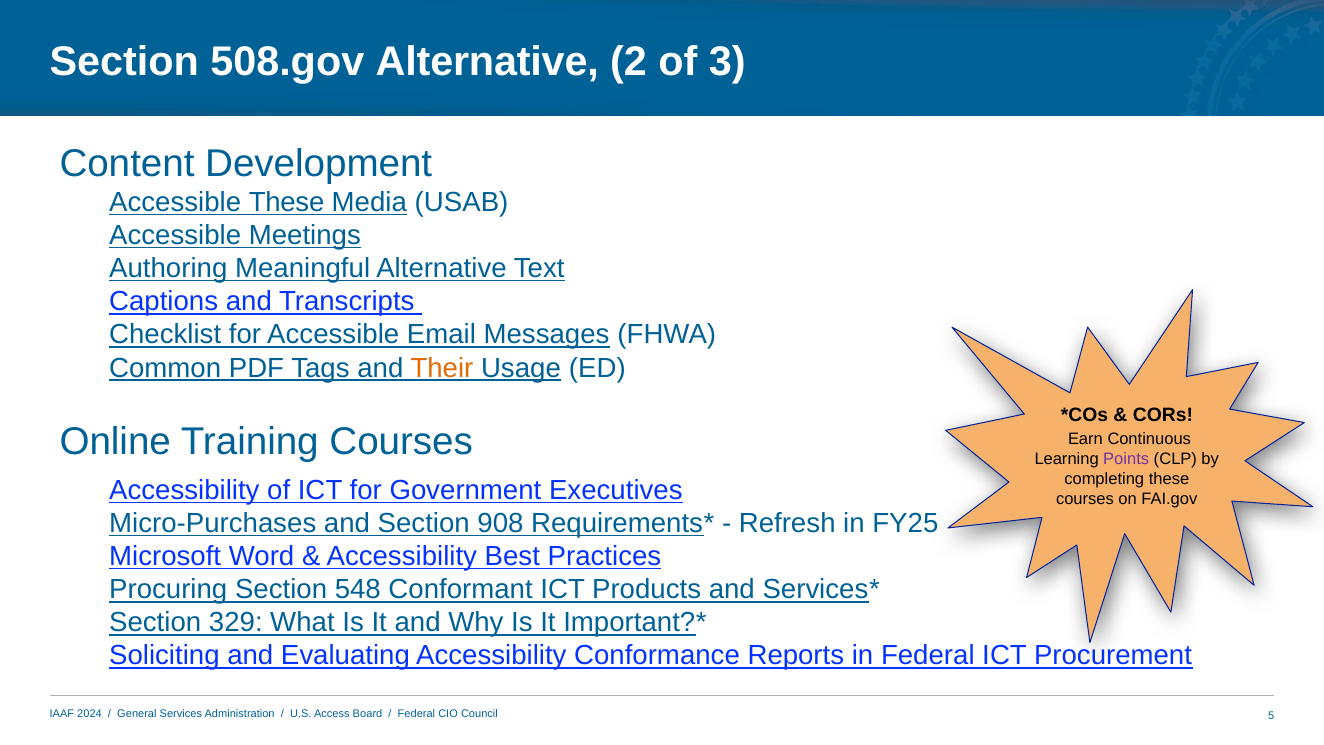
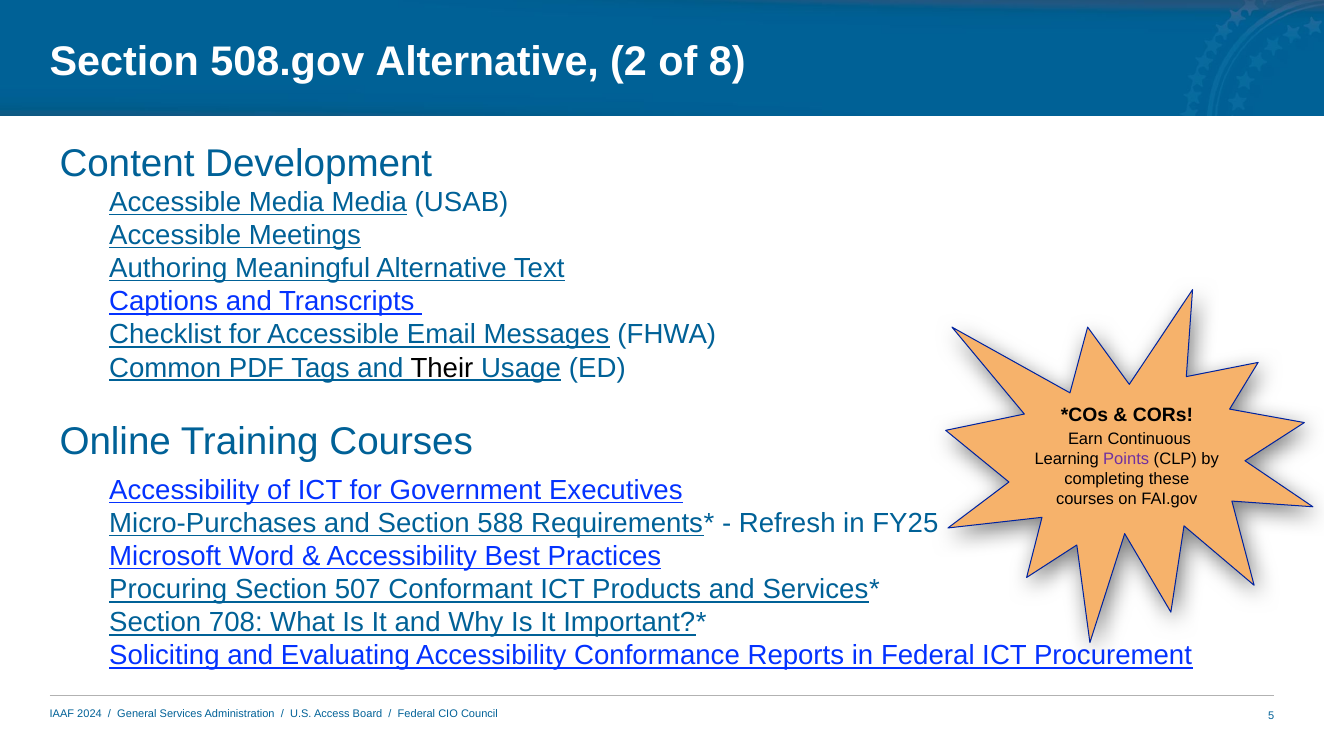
3: 3 -> 8 (727, 62)
These: These -> Media (286, 202)
Their colour: orange -> black (442, 368)
908: 908 -> 588 (500, 523)
548: 548 -> 507 (358, 589)
329: 329 -> 708 (236, 622)
